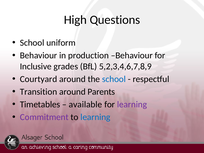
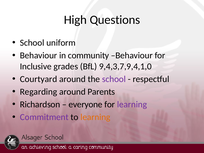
production: production -> community (89, 55)
5,2,3,4,6,7,8,9: 5,2,3,4,6,7,8,9 -> 9,4,3,7,9,4,1,0 (125, 66)
school colour: blue -> purple (114, 79)
Transition: Transition -> Regarding (39, 92)
Timetables: Timetables -> Richardson (40, 104)
available: available -> everyone (86, 104)
learning colour: blue -> orange (95, 117)
